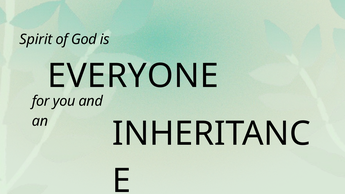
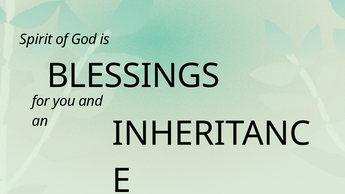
EVERYONE: EVERYONE -> BLESSINGS (133, 76)
